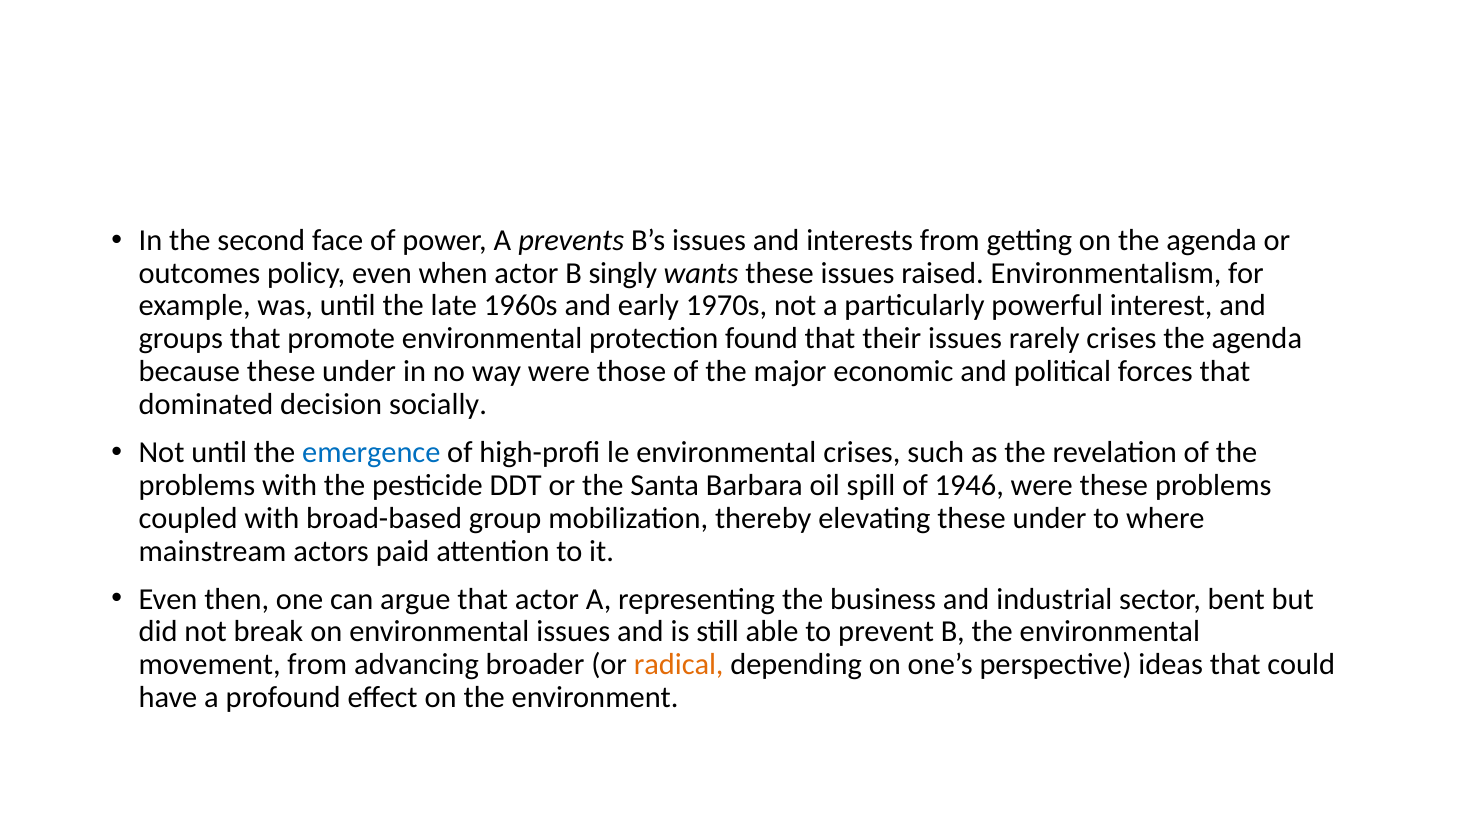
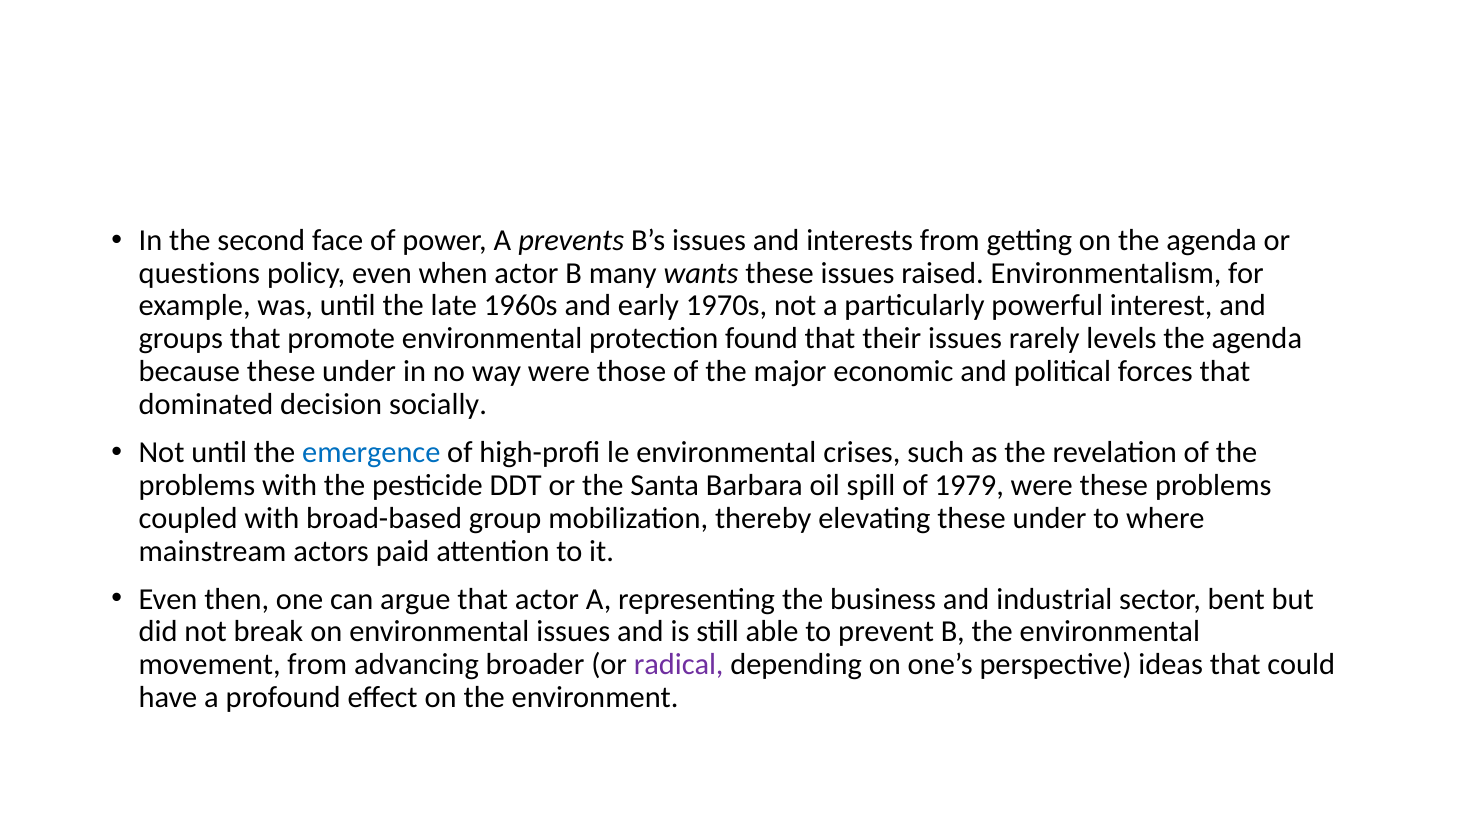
outcomes: outcomes -> questions (199, 273)
singly: singly -> many (623, 273)
rarely crises: crises -> levels (1121, 339)
1946: 1946 -> 1979 (969, 486)
radical colour: orange -> purple (679, 665)
